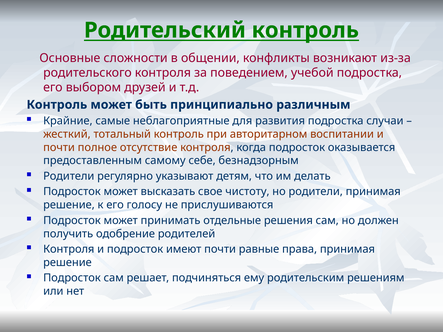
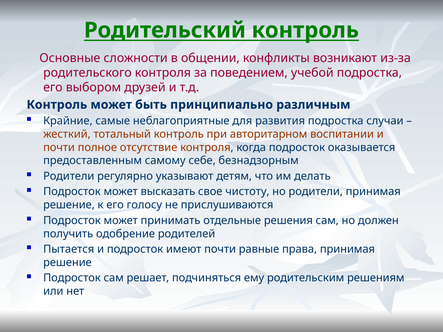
Контроля: Контроля -> Пытается (69, 249)
